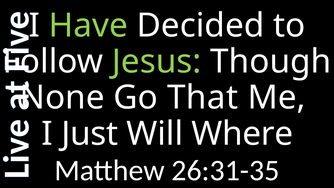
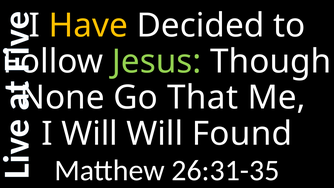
Have colour: light green -> yellow (88, 25)
I Just: Just -> Will (90, 134)
Where: Where -> Found (242, 134)
